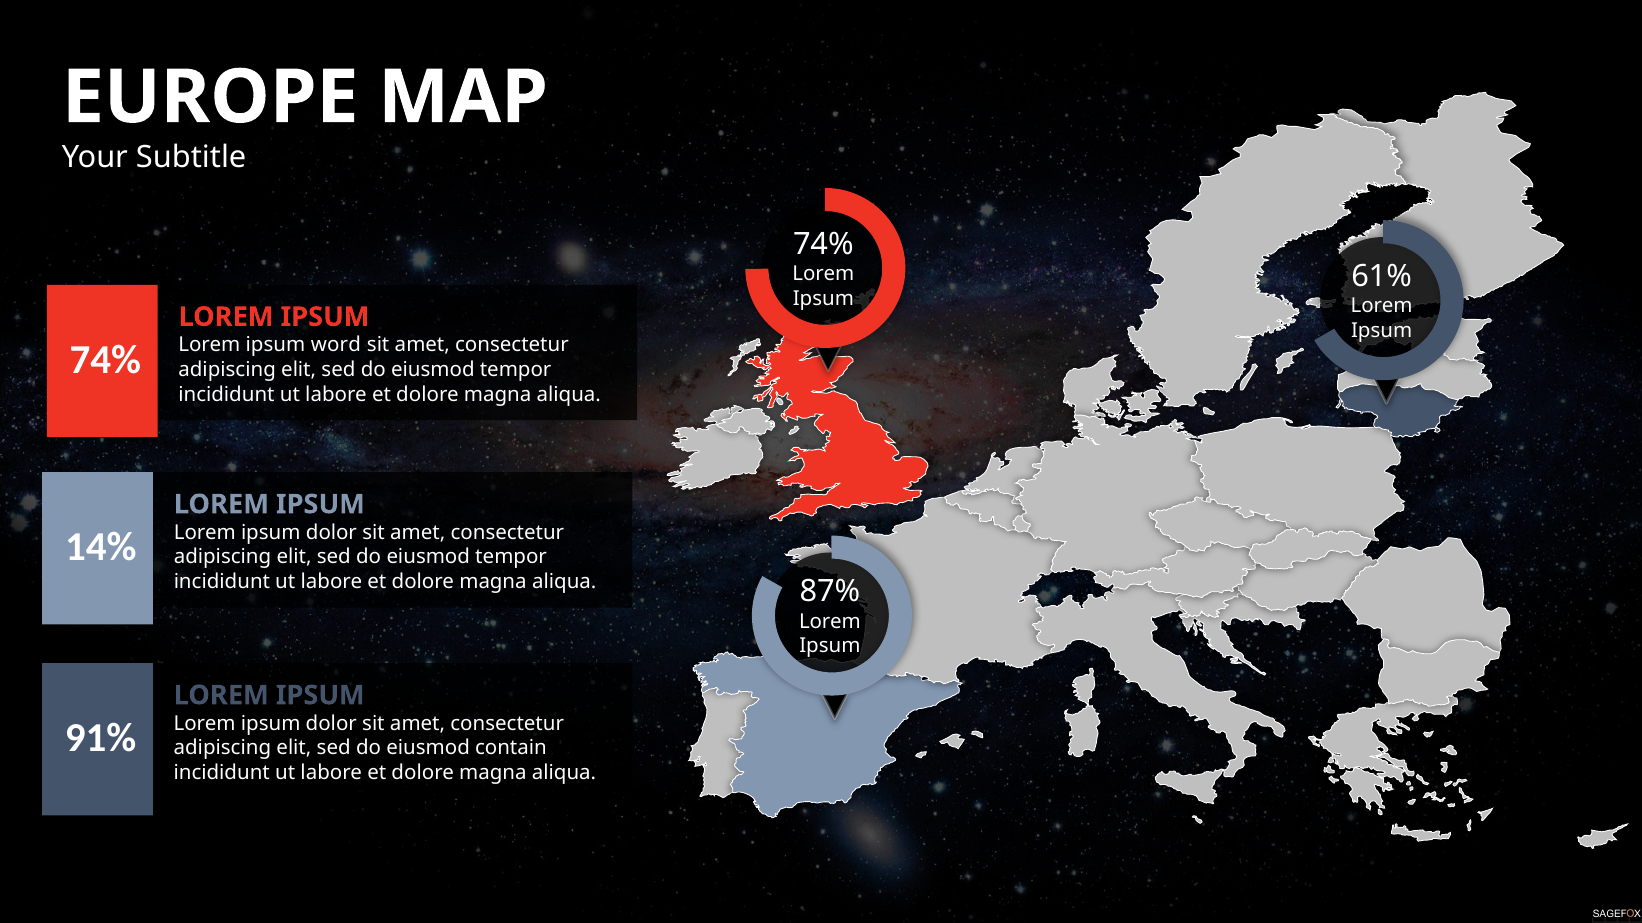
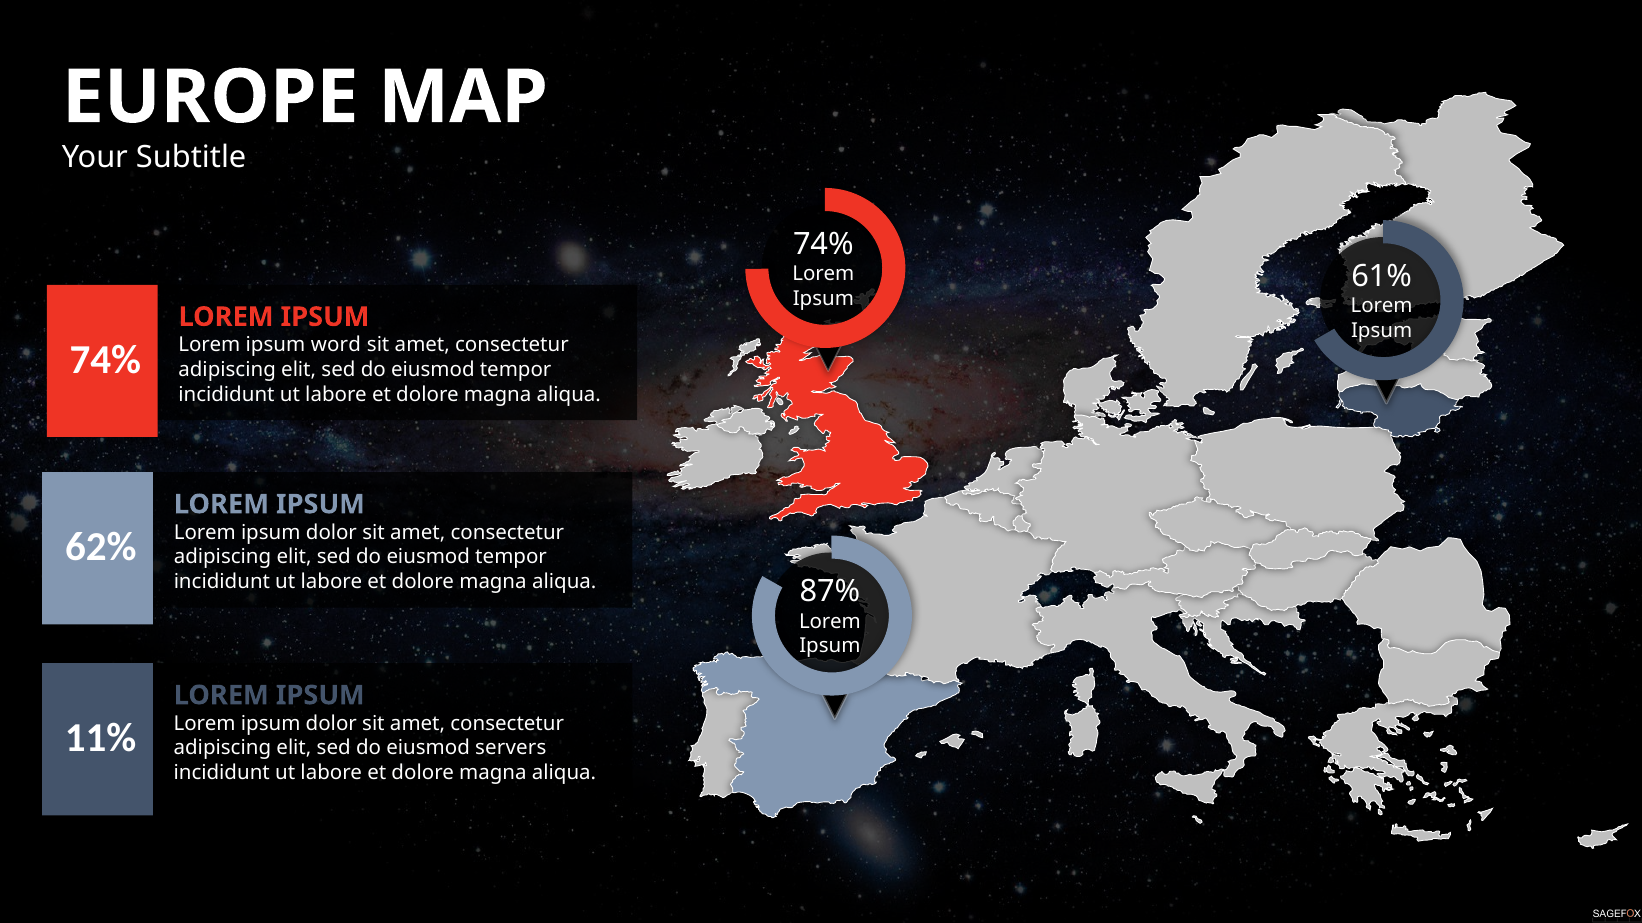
14%: 14% -> 62% (101, 547)
91%: 91% -> 11% (101, 738)
contain: contain -> servers (511, 749)
